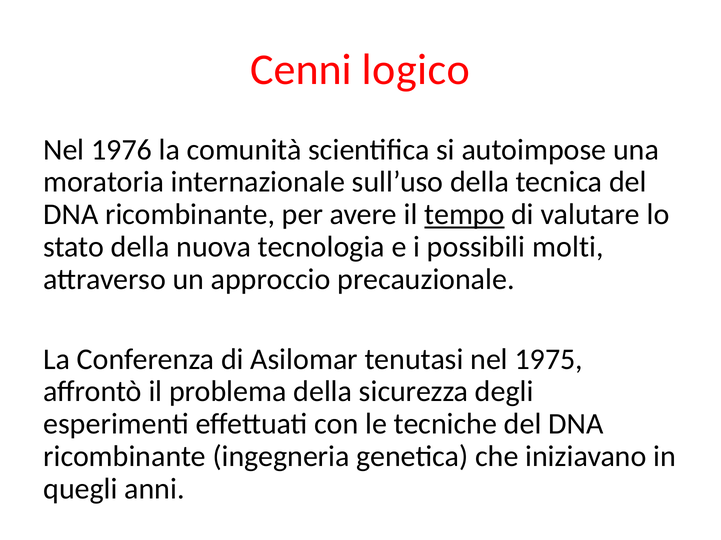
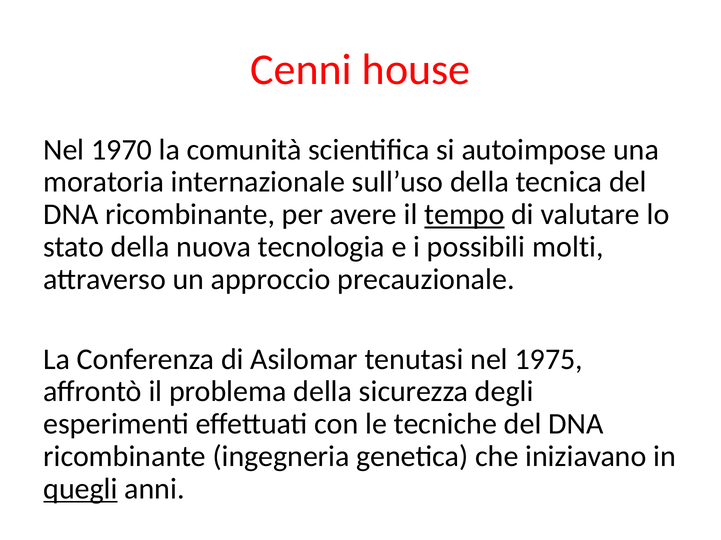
logico: logico -> house (416, 70)
1976: 1976 -> 1970 (122, 150)
quegli underline: none -> present (80, 489)
